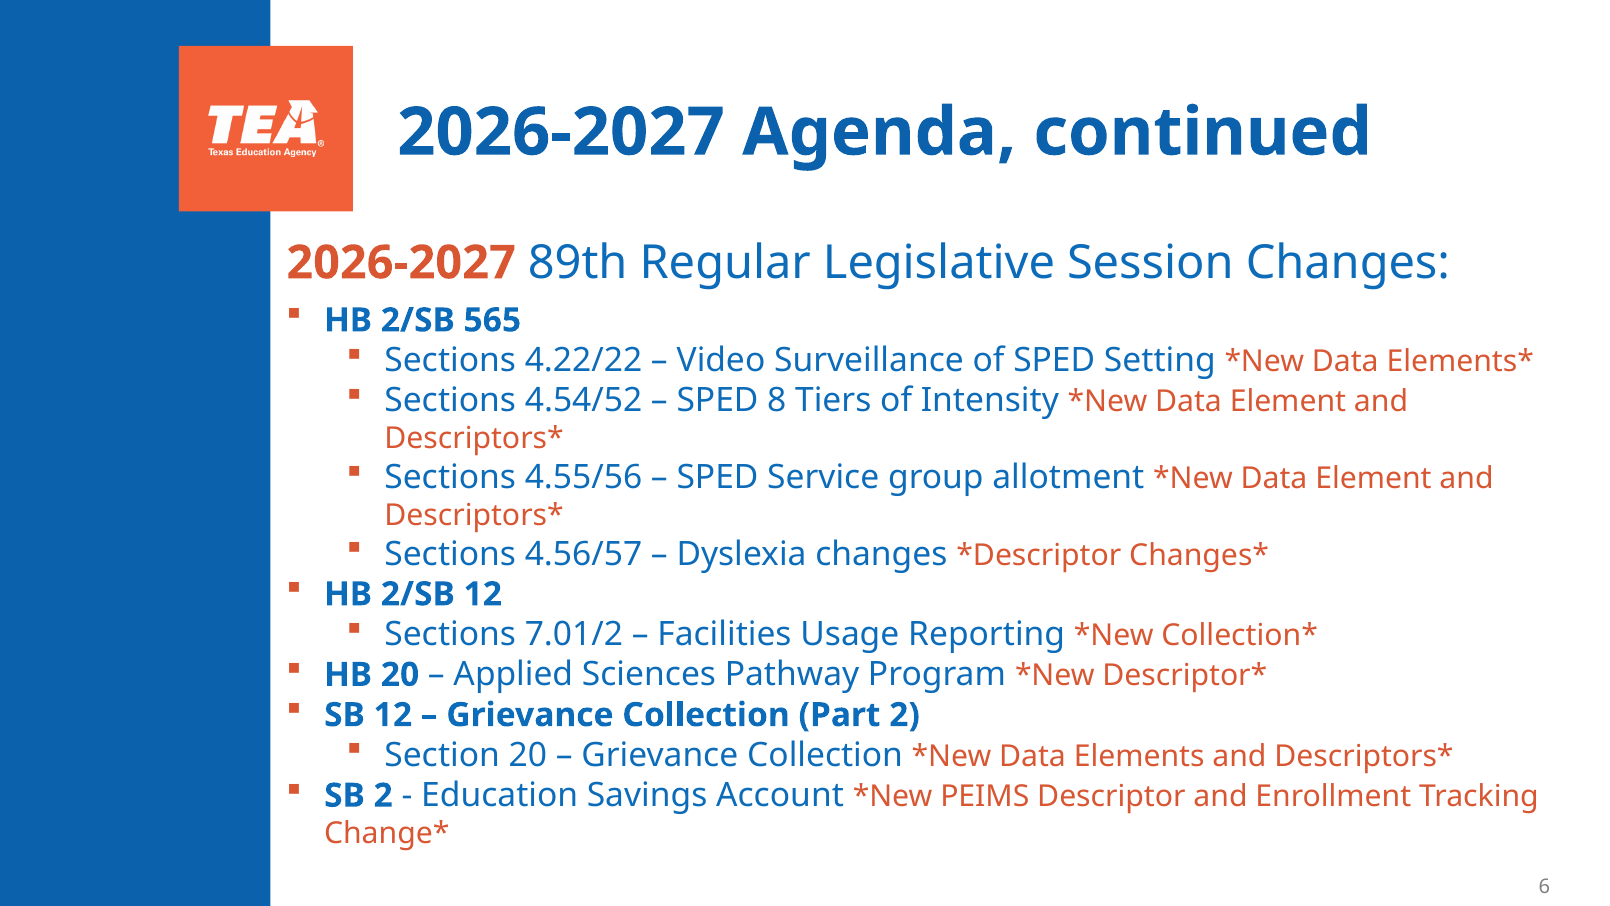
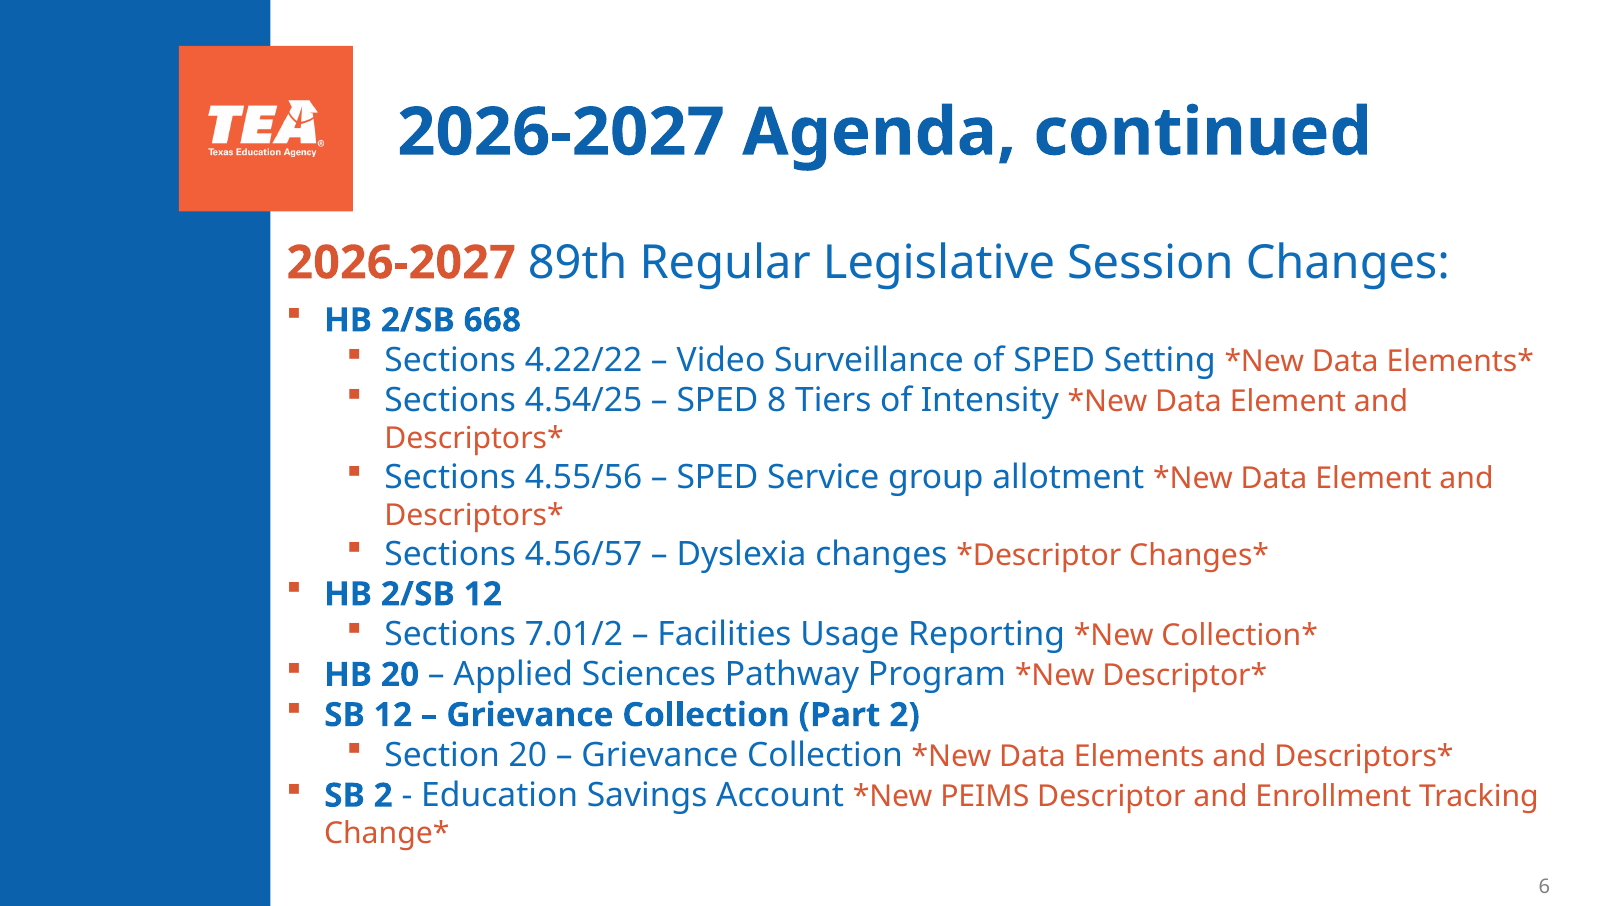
565: 565 -> 668 (492, 320)
4.54/52: 4.54/52 -> 4.54/25 (584, 401)
